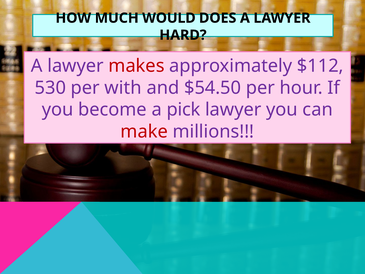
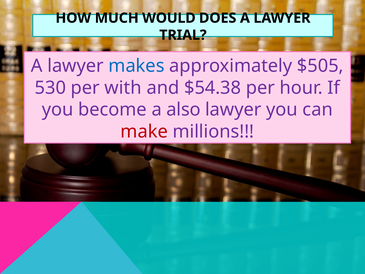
HARD: HARD -> TRIAL (183, 35)
makes colour: red -> blue (136, 66)
$112: $112 -> $505 (320, 66)
$54.50: $54.50 -> $54.38 (213, 88)
pick: pick -> also (184, 110)
